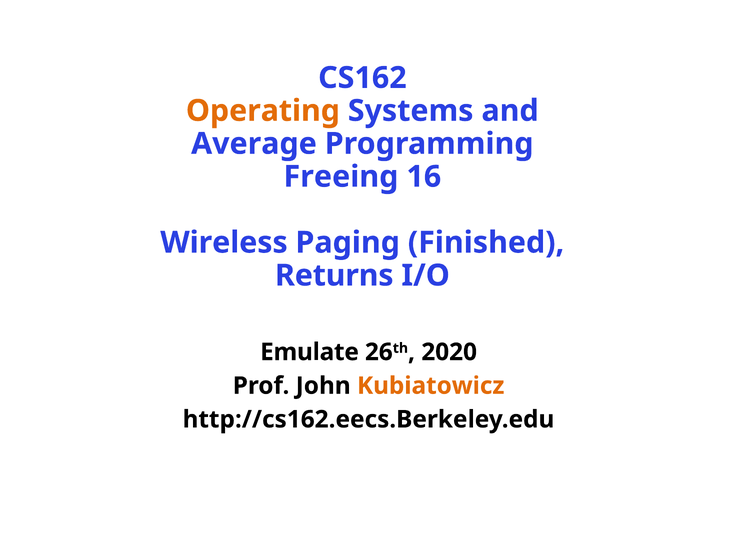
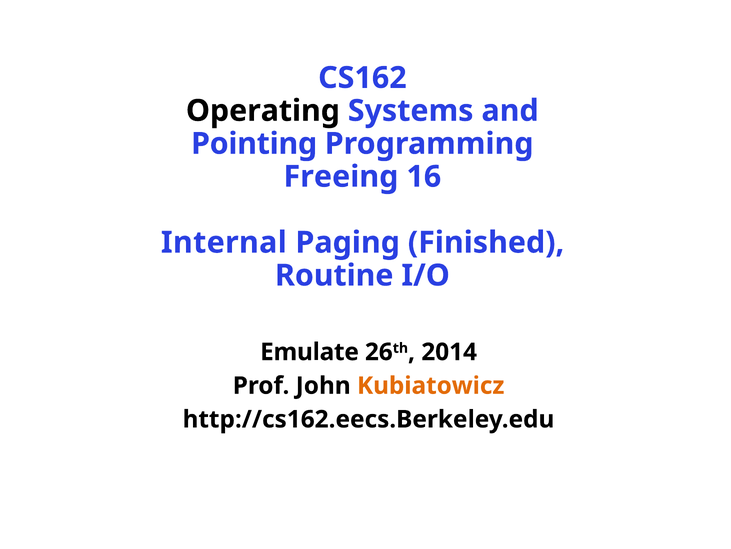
Operating colour: orange -> black (263, 111)
Average: Average -> Pointing (254, 144)
Wireless: Wireless -> Internal (224, 242)
Returns: Returns -> Routine (334, 275)
2020: 2020 -> 2014 (449, 352)
